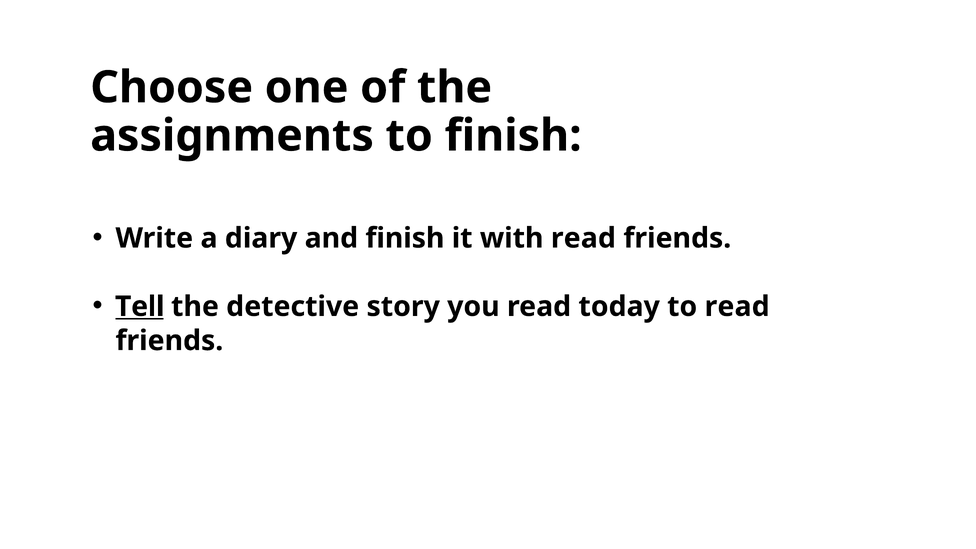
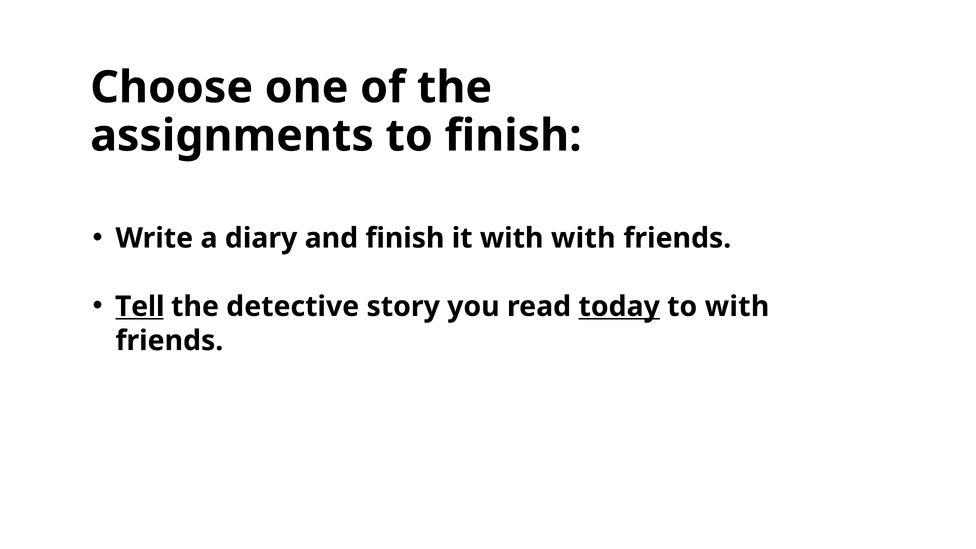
with read: read -> with (583, 238)
today underline: none -> present (619, 307)
to read: read -> with (737, 307)
